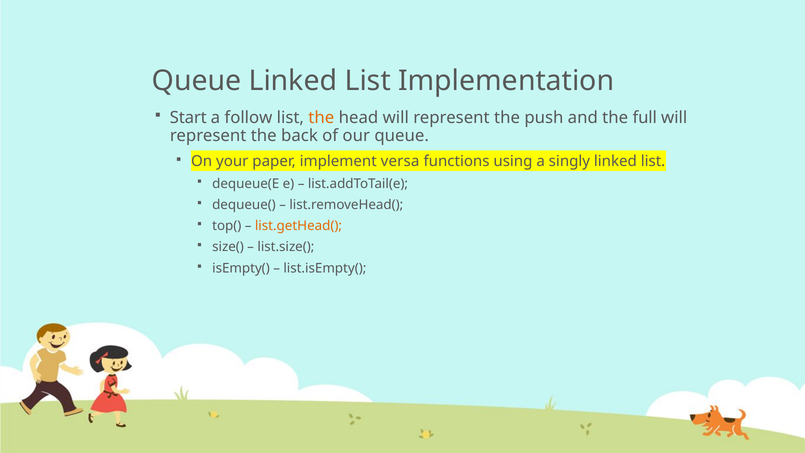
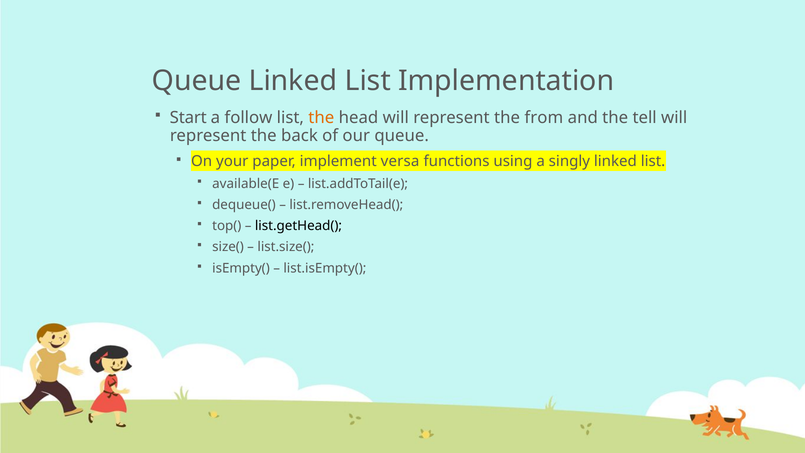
push: push -> from (544, 118)
full: full -> tell (645, 118)
dequeue(E: dequeue(E -> available(E (246, 183)
list.getHead( colour: orange -> black (298, 226)
